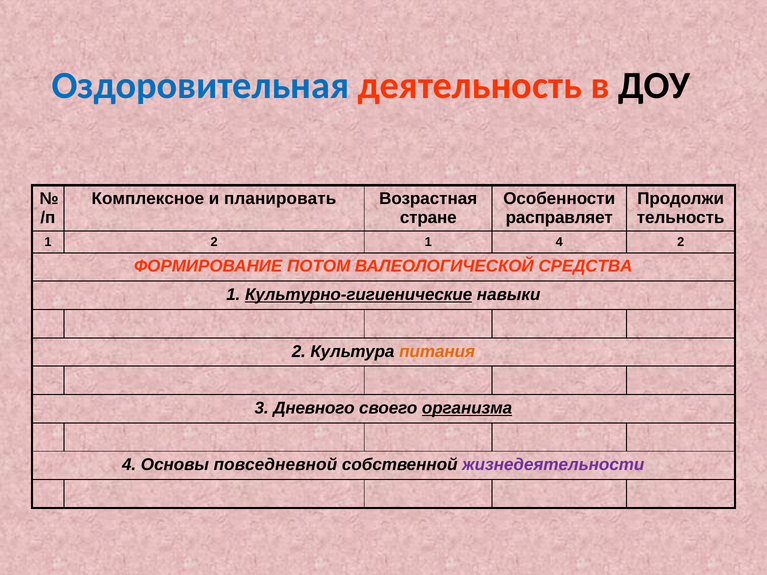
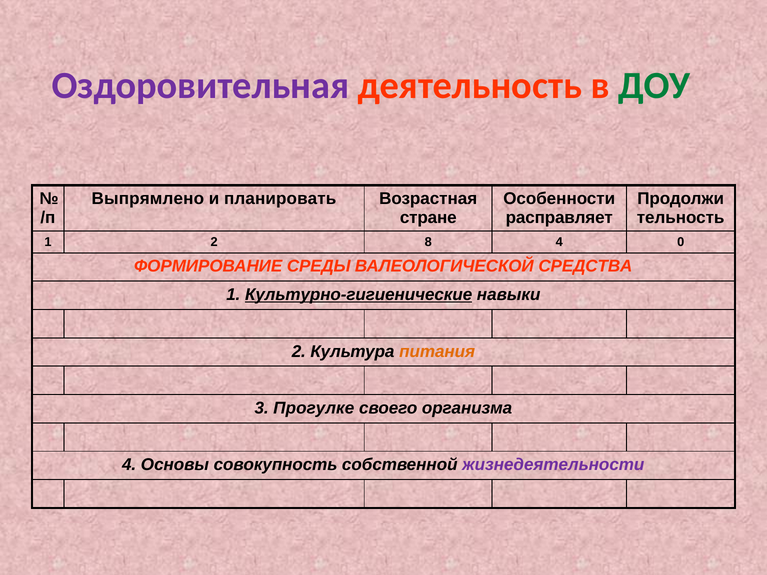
Оздоровительная colour: blue -> purple (200, 86)
ДОУ colour: black -> green (654, 86)
Комплексное: Комплексное -> Выпрямлено (148, 199)
2 1: 1 -> 8 (428, 242)
4 2: 2 -> 0 (681, 242)
ПОТОМ: ПОТОМ -> СРЕДЫ (319, 266)
Дневного: Дневного -> Прогулке (314, 408)
организма underline: present -> none (467, 408)
повседневной: повседневной -> совокупность (276, 465)
